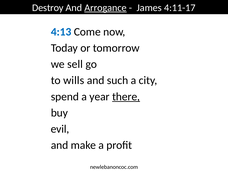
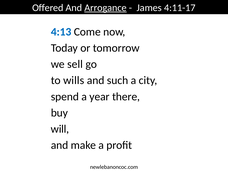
Destroy: Destroy -> Offered (48, 8)
there underline: present -> none (126, 97)
evil: evil -> will (60, 129)
